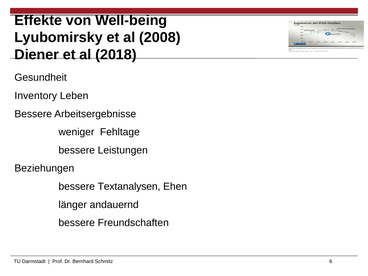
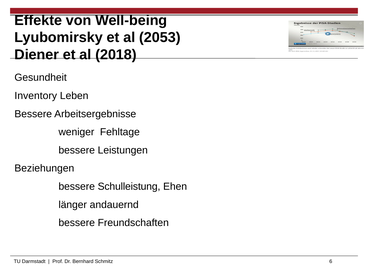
2008: 2008 -> 2053 (160, 38)
Textanalysen: Textanalysen -> Schulleistung (129, 186)
